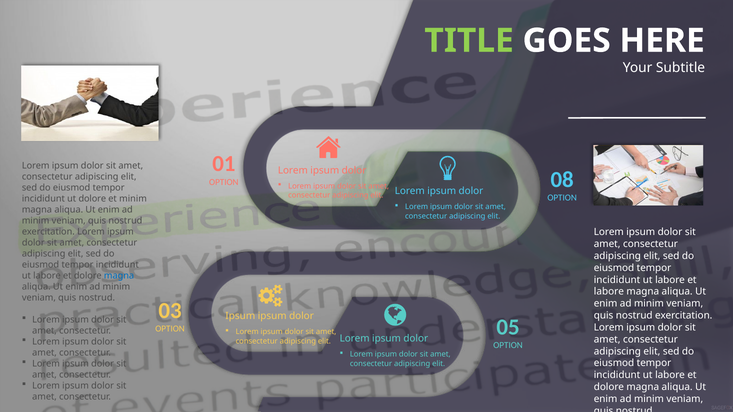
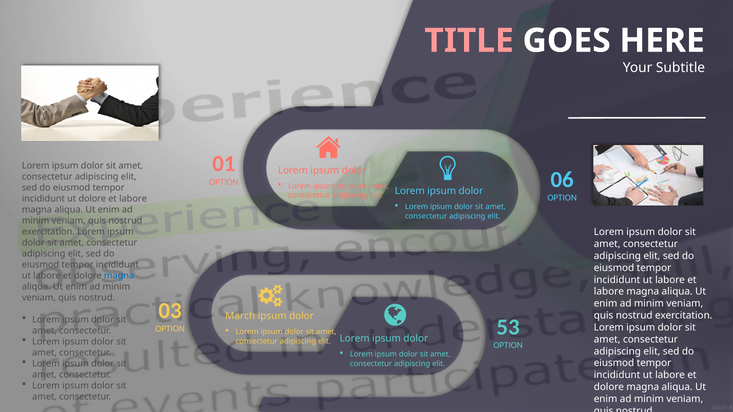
TITLE colour: light green -> pink (469, 41)
08: 08 -> 06 (562, 180)
minim: minim -> labore (133, 199)
Ipsum: Ipsum -> March (240, 316)
05: 05 -> 53 (508, 327)
